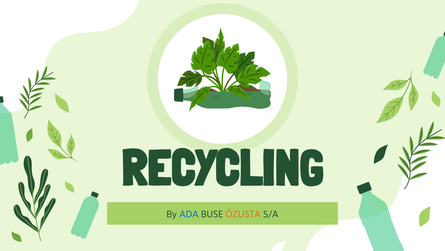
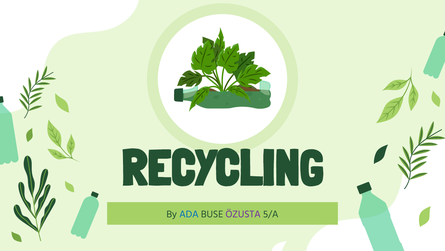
ÖZUSTA colour: orange -> purple (243, 214)
